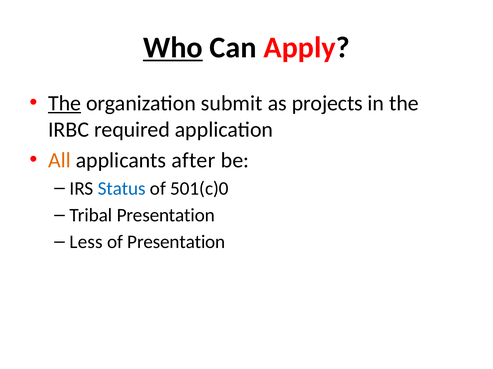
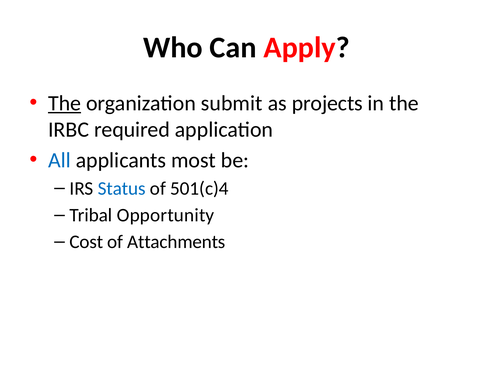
Who underline: present -> none (173, 48)
All colour: orange -> blue (59, 160)
after: after -> most (194, 160)
501(c)0: 501(c)0 -> 501(c)4 (199, 189)
Tribal Presentation: Presentation -> Opportunity (166, 216)
Less: Less -> Cost (86, 242)
of Presentation: Presentation -> Attachments (176, 242)
